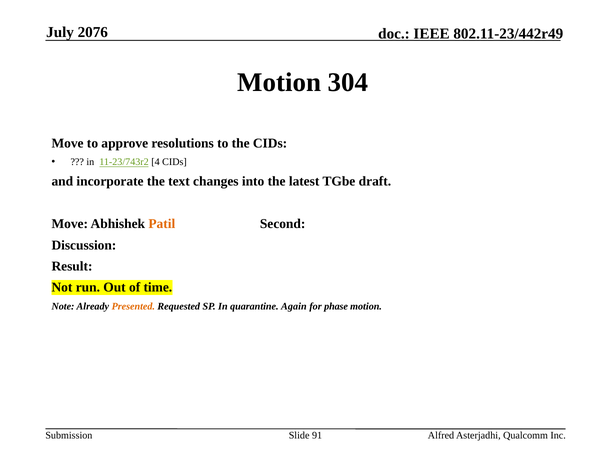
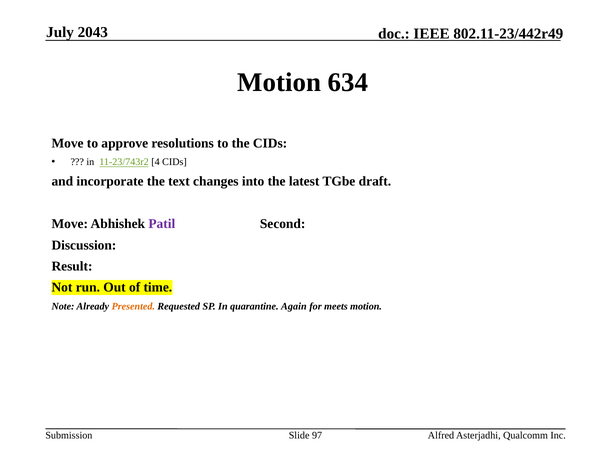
2076: 2076 -> 2043 (93, 32)
304: 304 -> 634 (348, 83)
Patil colour: orange -> purple (162, 224)
phase: phase -> meets (336, 307)
91: 91 -> 97 (317, 436)
